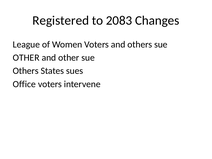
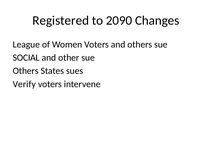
2083: 2083 -> 2090 (119, 21)
OTHER: OTHER -> SOCIAL (26, 58)
Office: Office -> Verify (24, 84)
